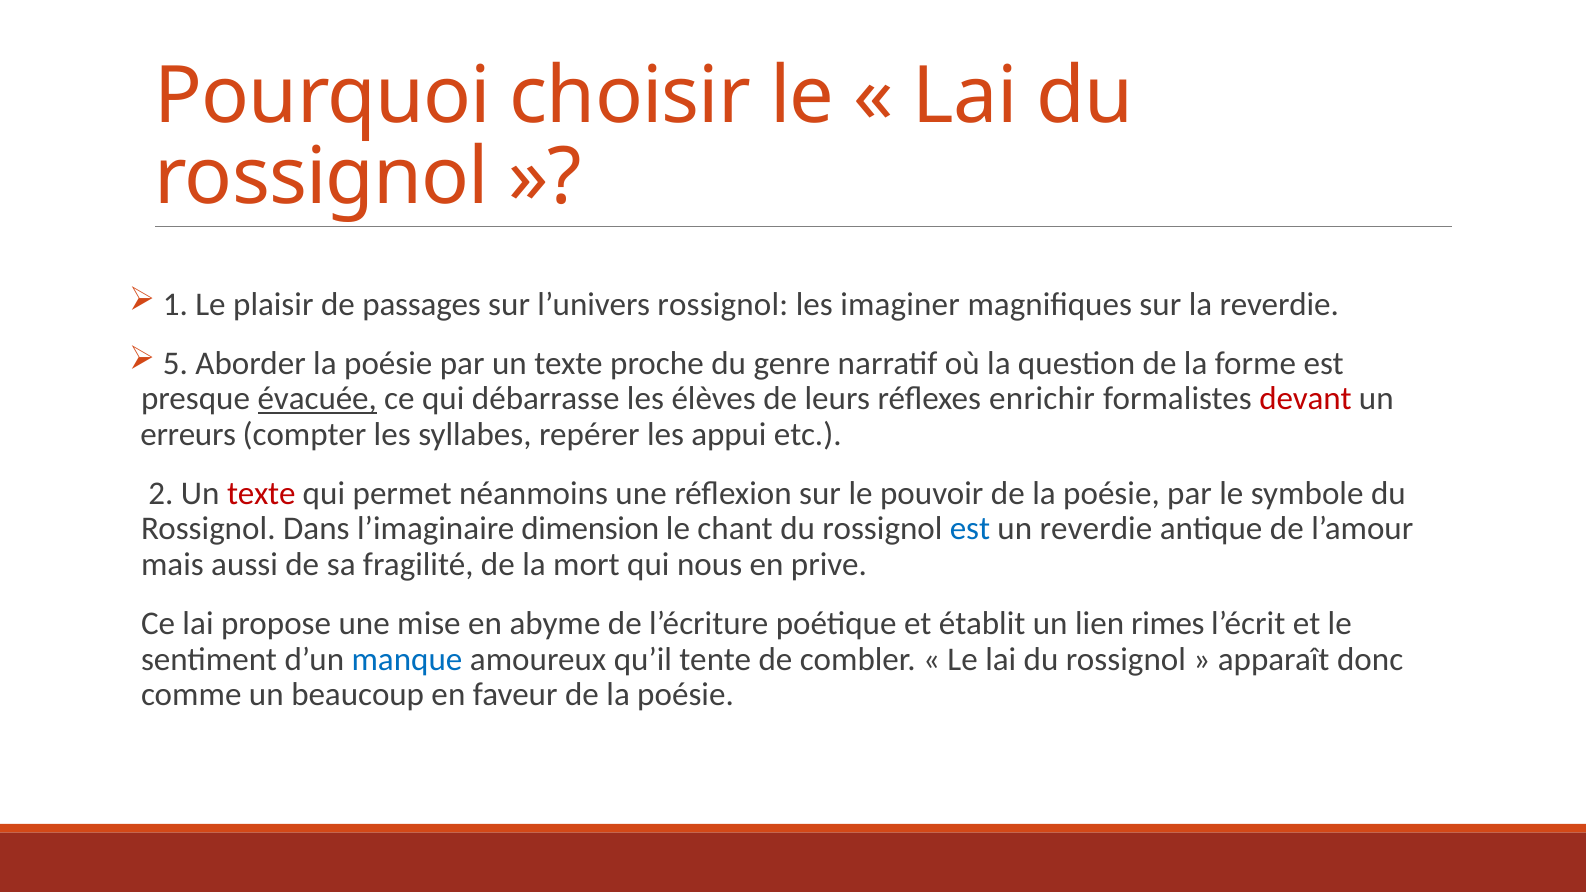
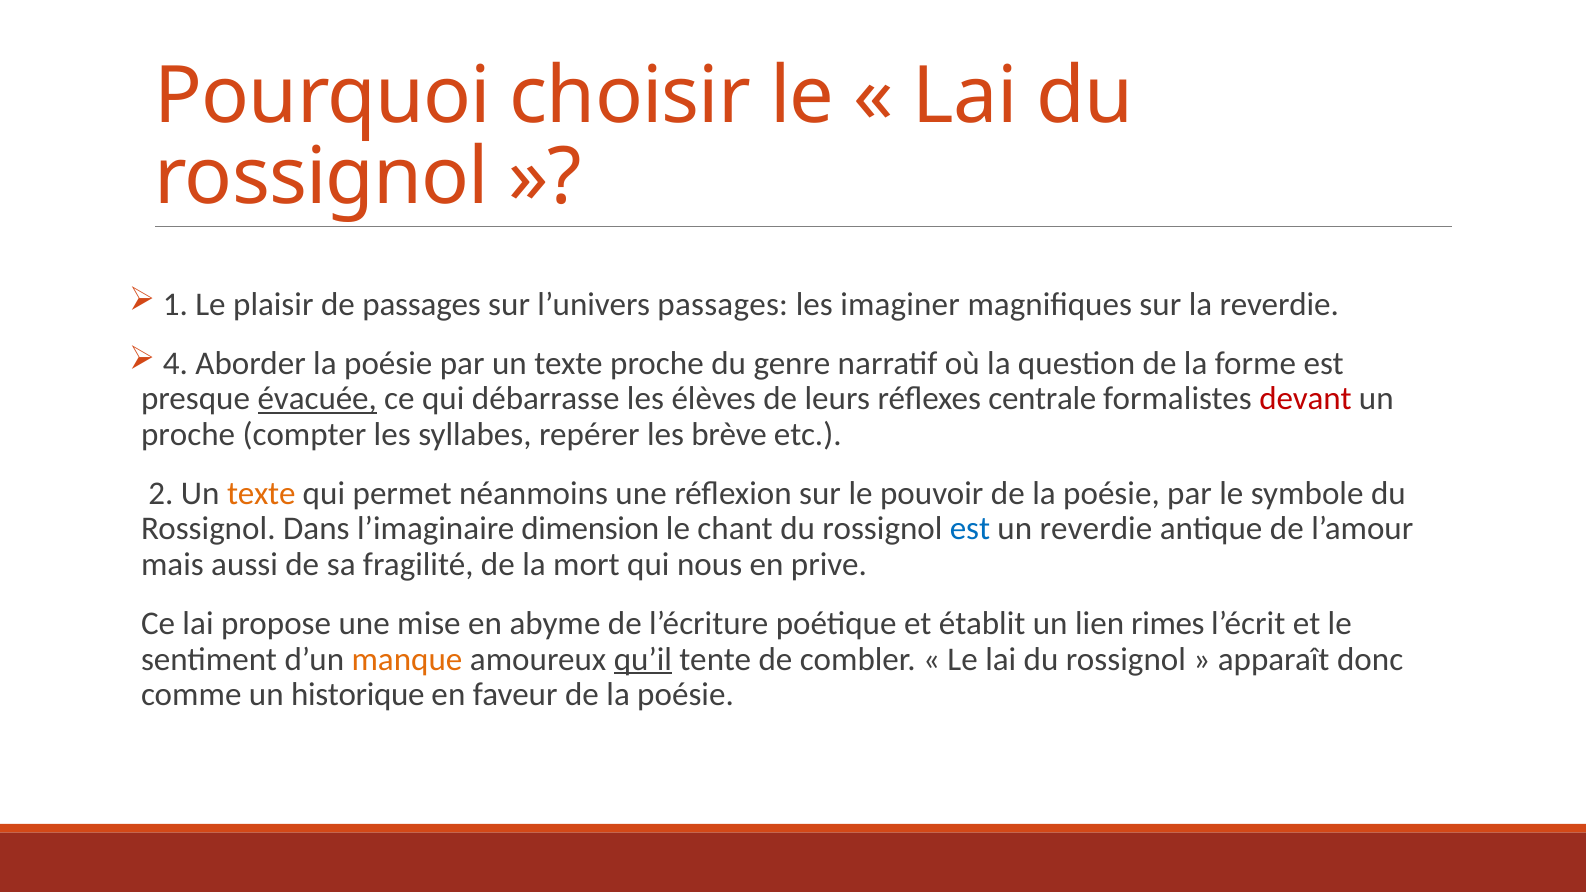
l’univers rossignol: rossignol -> passages (723, 304)
5: 5 -> 4 (175, 363)
enrichir: enrichir -> centrale (1042, 399)
erreurs: erreurs -> proche (188, 435)
appui: appui -> brève (729, 435)
texte colour: red -> orange (261, 493)
manque colour: blue -> orange (407, 659)
qu’il underline: none -> present (643, 659)
beaucoup: beaucoup -> historique (358, 695)
